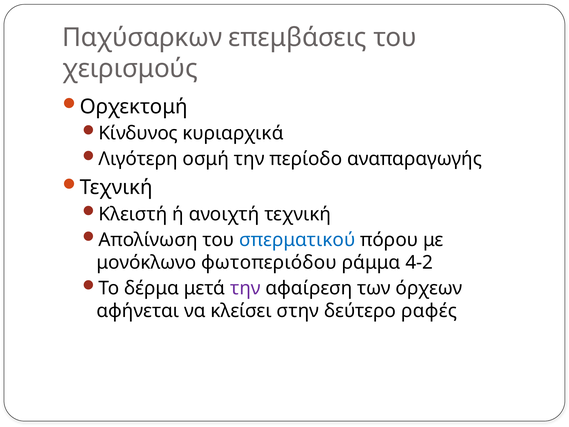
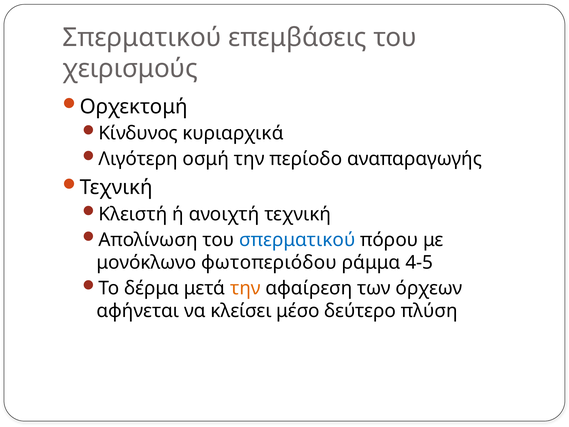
Παχύσαρκων: Παχύσαρκων -> Σπερματικού (142, 37)
4-2: 4-2 -> 4-5 (419, 262)
την colour: purple -> orange (245, 288)
στην: στην -> μέσο (298, 311)
ραφές: ραφές -> πλύση (429, 311)
